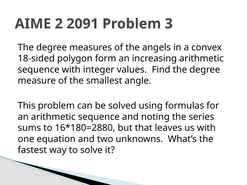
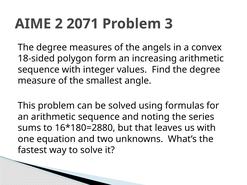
2091: 2091 -> 2071 (83, 24)
